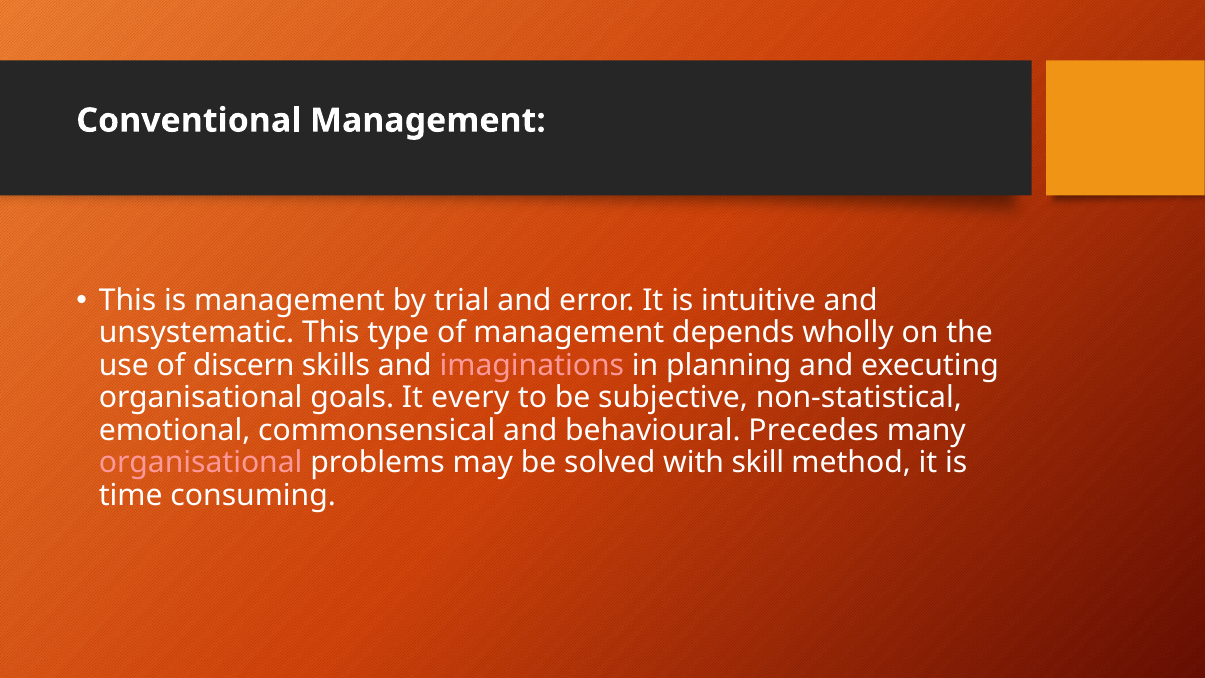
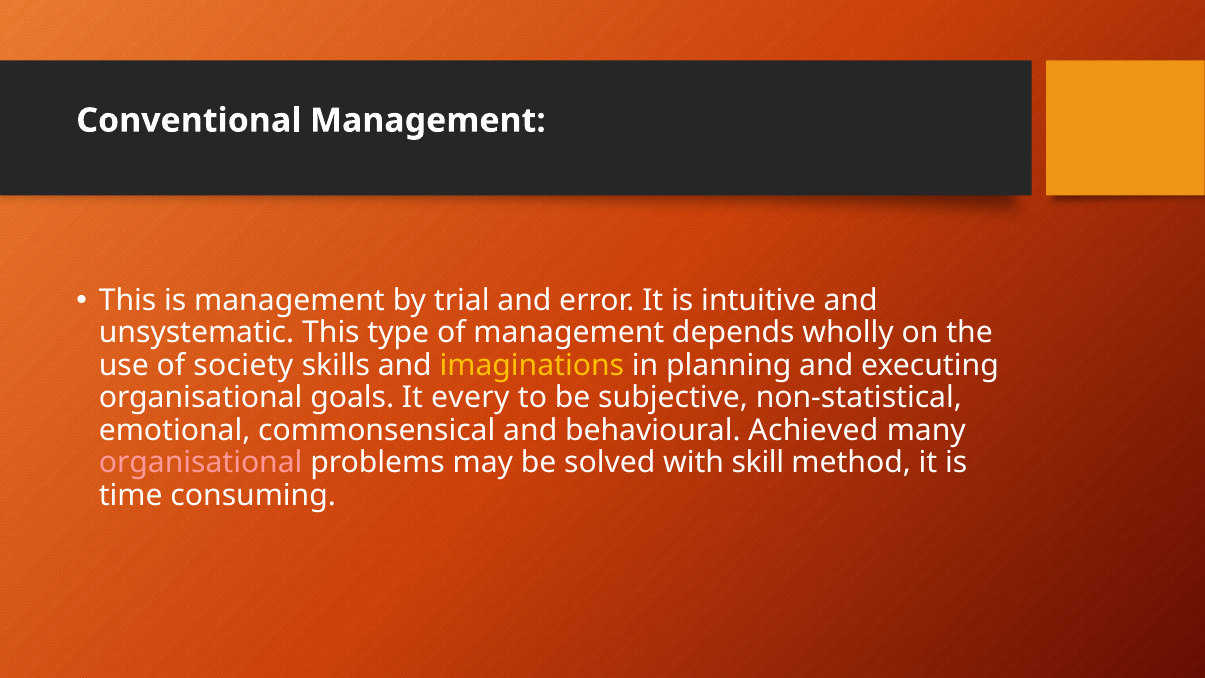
discern: discern -> society (243, 365)
imaginations colour: pink -> yellow (532, 365)
Precedes: Precedes -> Achieved (813, 430)
